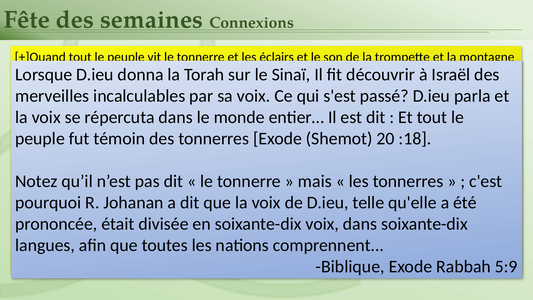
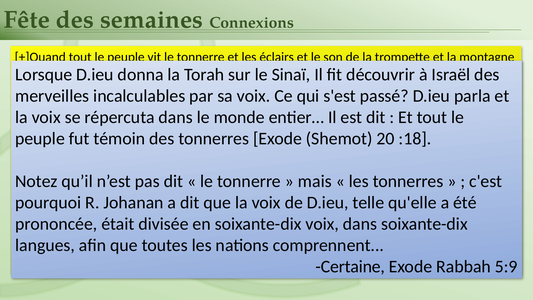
Biblique: Biblique -> Certaine (350, 266)
